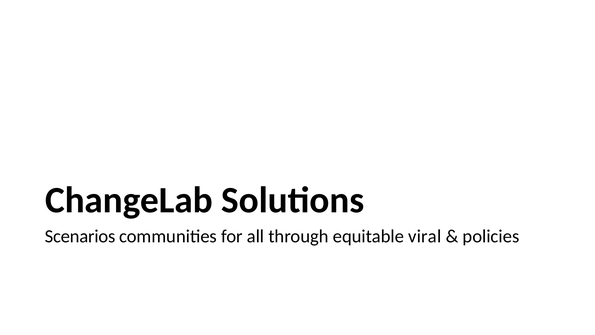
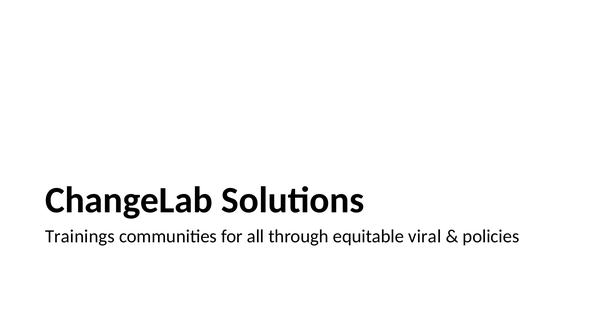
Scenarios: Scenarios -> Trainings (80, 236)
